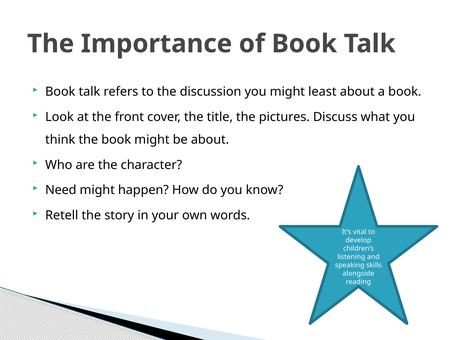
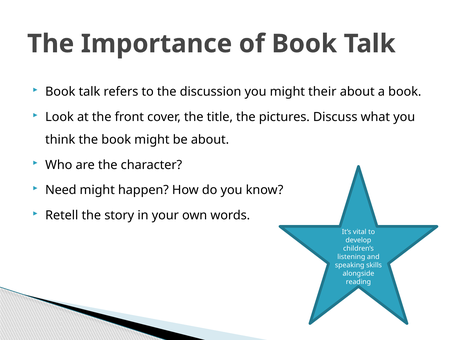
least: least -> their (322, 92)
